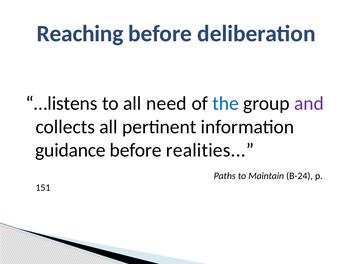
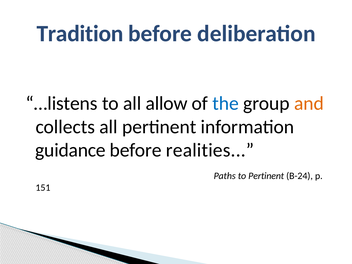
Reaching: Reaching -> Tradition (80, 34)
need: need -> allow (167, 103)
and colour: purple -> orange (309, 103)
to Maintain: Maintain -> Pertinent (266, 176)
